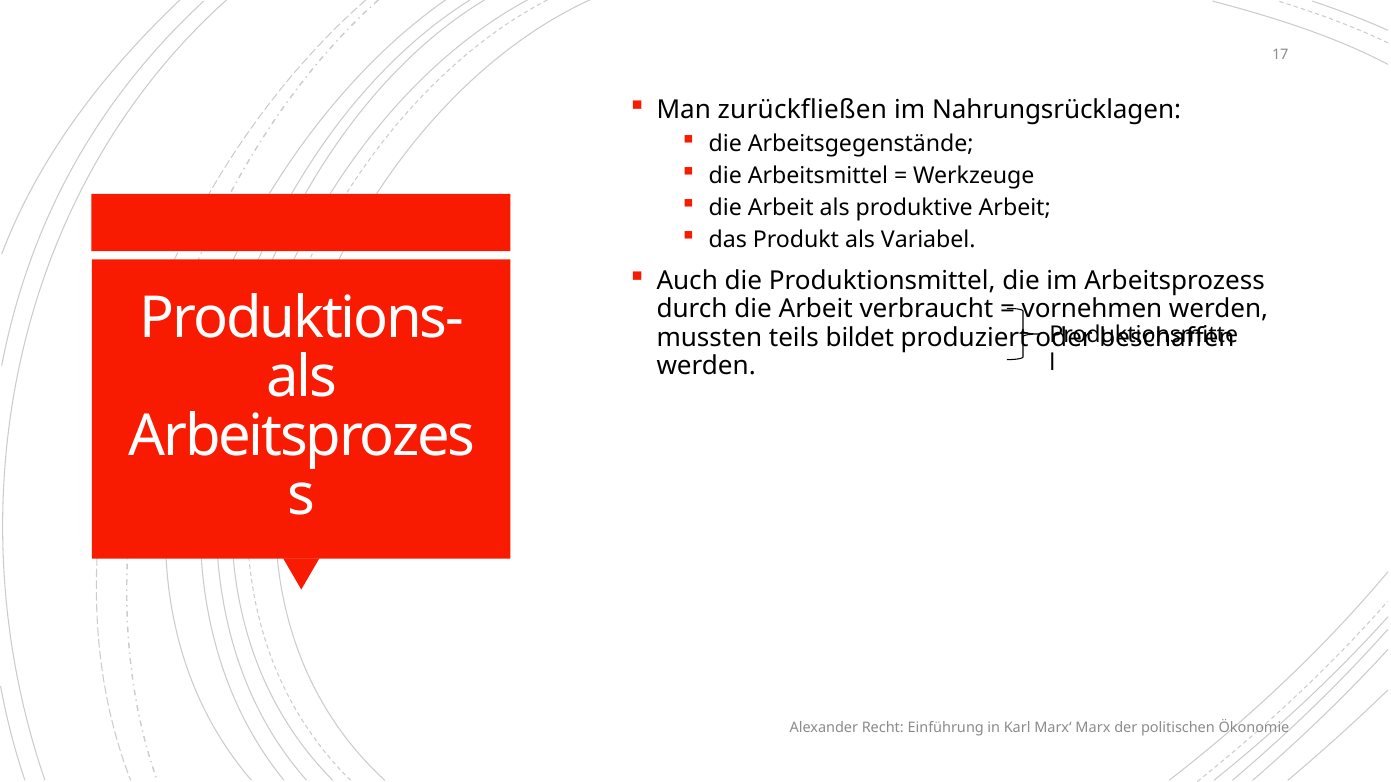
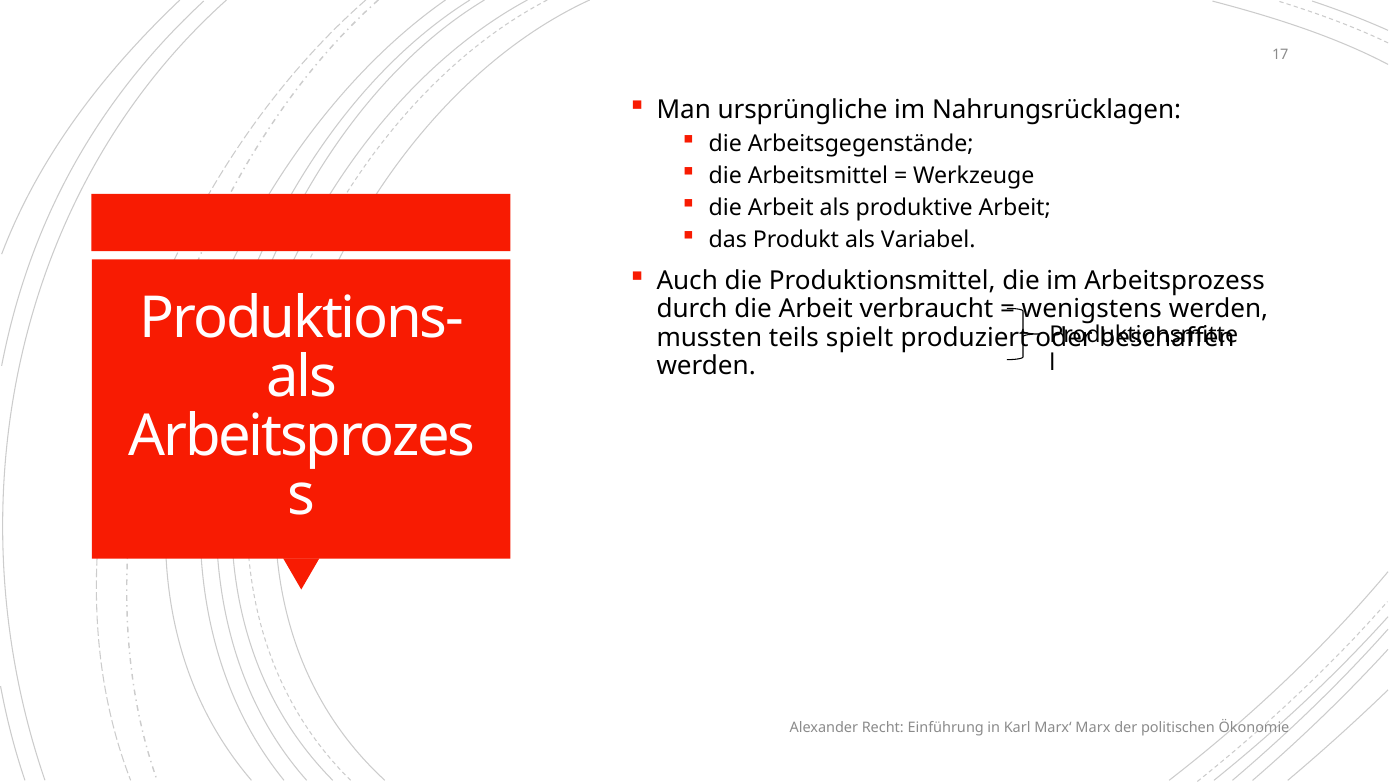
zurückfließen: zurückfließen -> ursprüngliche (803, 110)
vornehmen: vornehmen -> wenigstens (1092, 309)
bildet: bildet -> spielt (860, 338)
